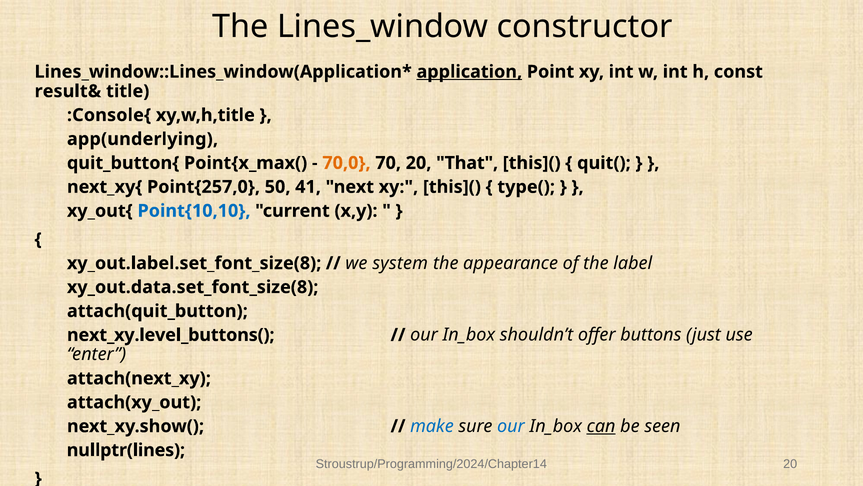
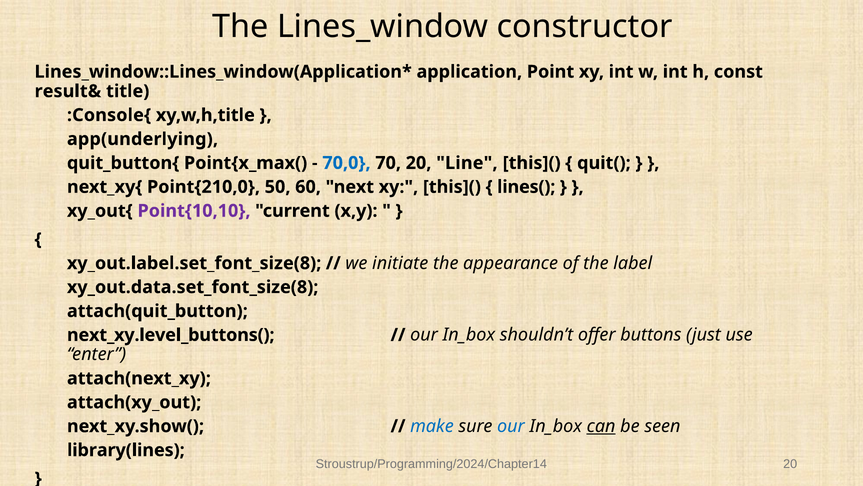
application underline: present -> none (469, 72)
70,0 colour: orange -> blue (346, 163)
That: That -> Line (467, 163)
Point{257,0: Point{257,0 -> Point{210,0 (204, 187)
41: 41 -> 60 (308, 187)
type(: type( -> lines( (526, 187)
Point{10,10 colour: blue -> purple (194, 211)
system: system -> initiate (400, 263)
nullptr(lines: nullptr(lines -> library(lines (126, 450)
